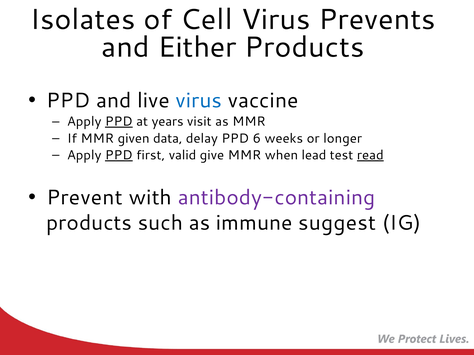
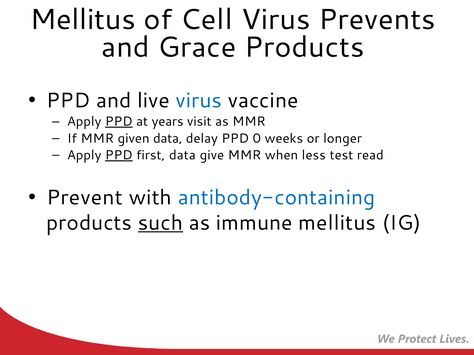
Isolates: Isolates -> Mellitus (83, 20)
Either: Either -> Grace (197, 47)
6: 6 -> 0 (257, 139)
first valid: valid -> data (182, 155)
lead: lead -> less (314, 155)
read underline: present -> none (370, 155)
antibody-containing colour: purple -> blue (277, 198)
such underline: none -> present (160, 223)
immune suggest: suggest -> mellitus (337, 223)
